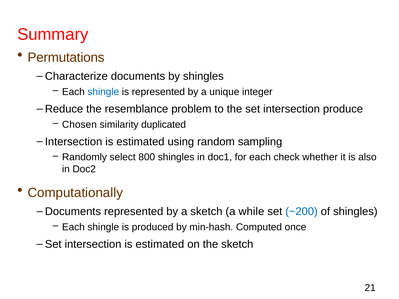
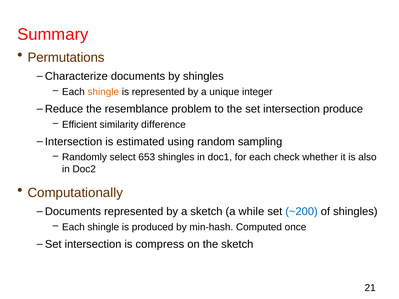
shingle colour: blue -> orange (103, 92)
Chosen: Chosen -> Efficient (80, 125)
duplicated: duplicated -> difference (163, 125)
800: 800 -> 653 (147, 157)
Set intersection is estimated: estimated -> compress (160, 244)
